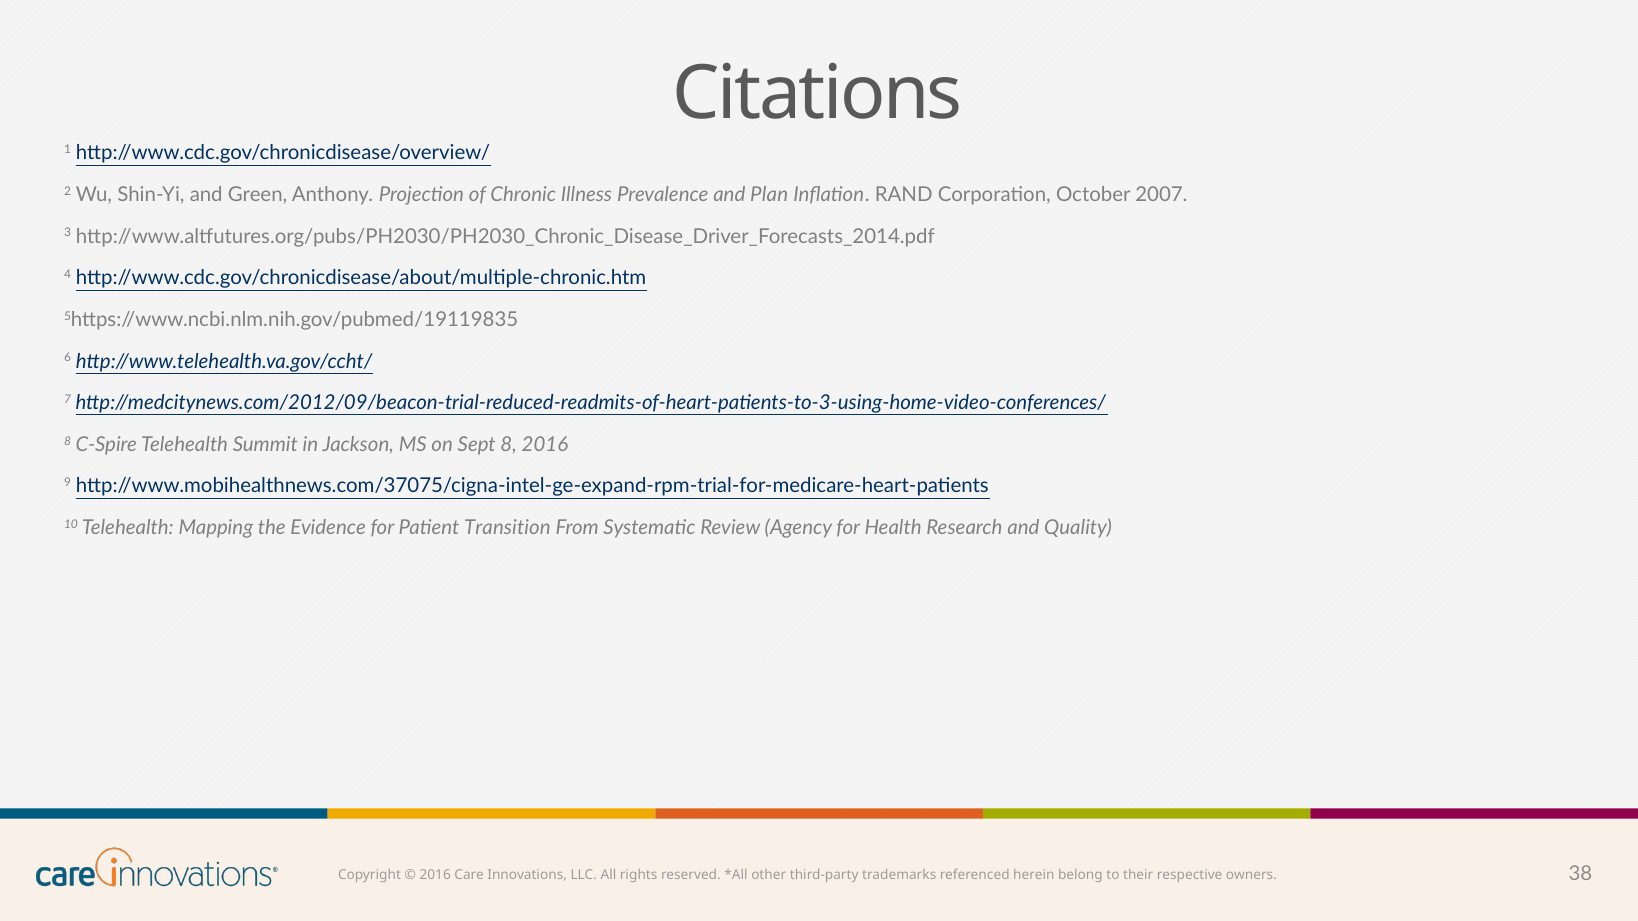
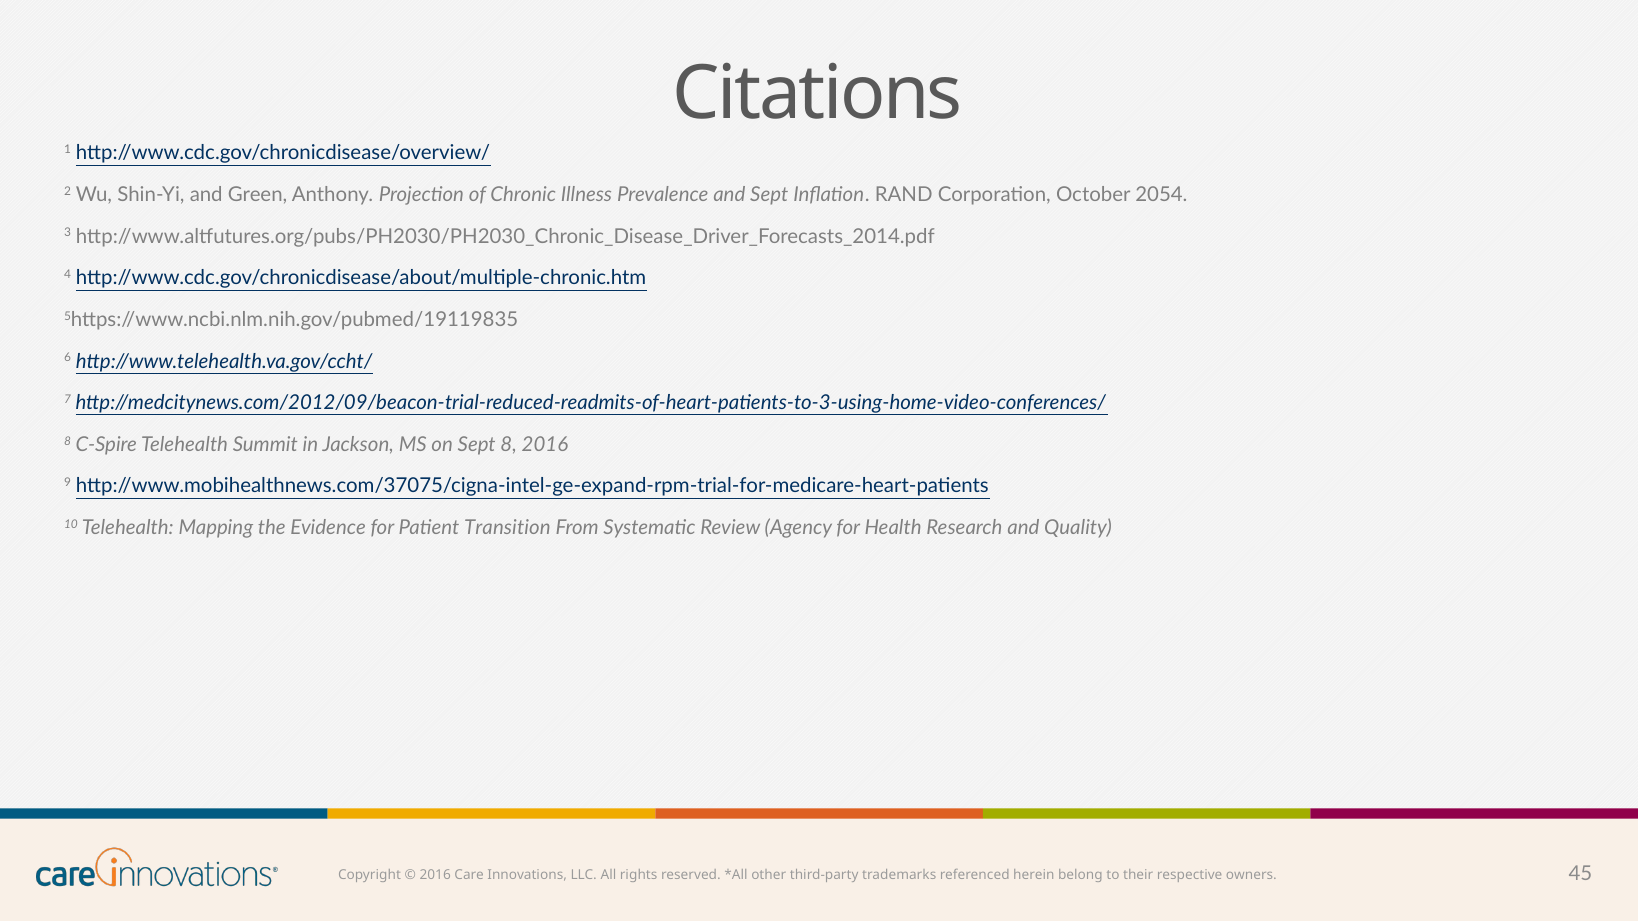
and Plan: Plan -> Sept (769, 195)
2007: 2007 -> 2054 (1161, 195)
38: 38 -> 45 (1580, 874)
